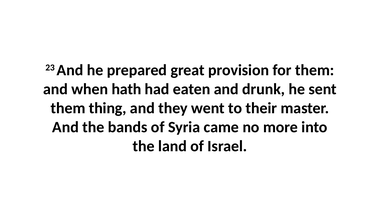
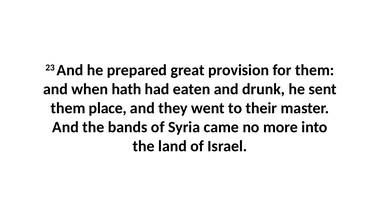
thing: thing -> place (108, 108)
